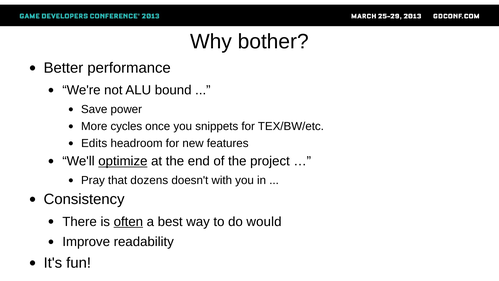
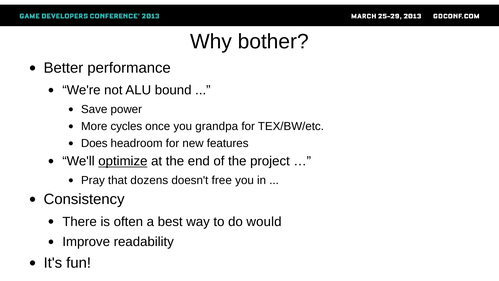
snippets: snippets -> grandpa (217, 126)
Edits: Edits -> Does (94, 143)
with: with -> free (222, 180)
often underline: present -> none (128, 221)
